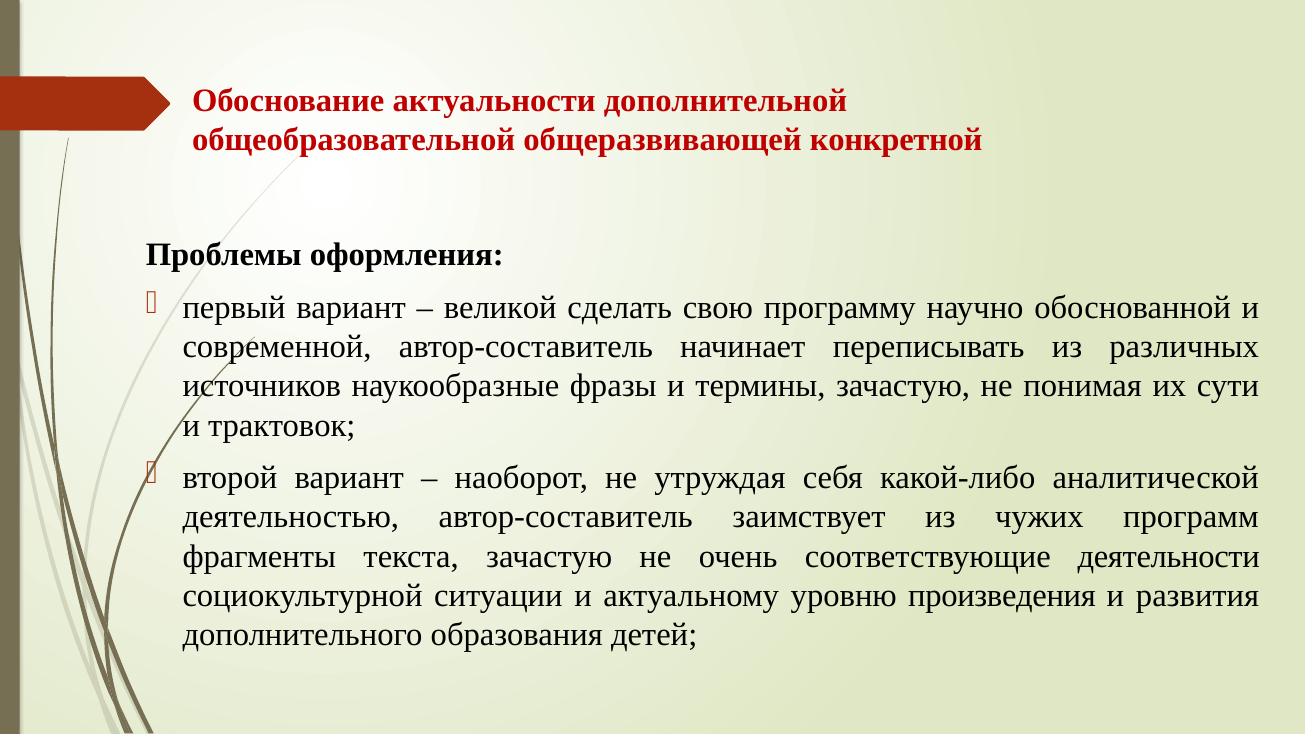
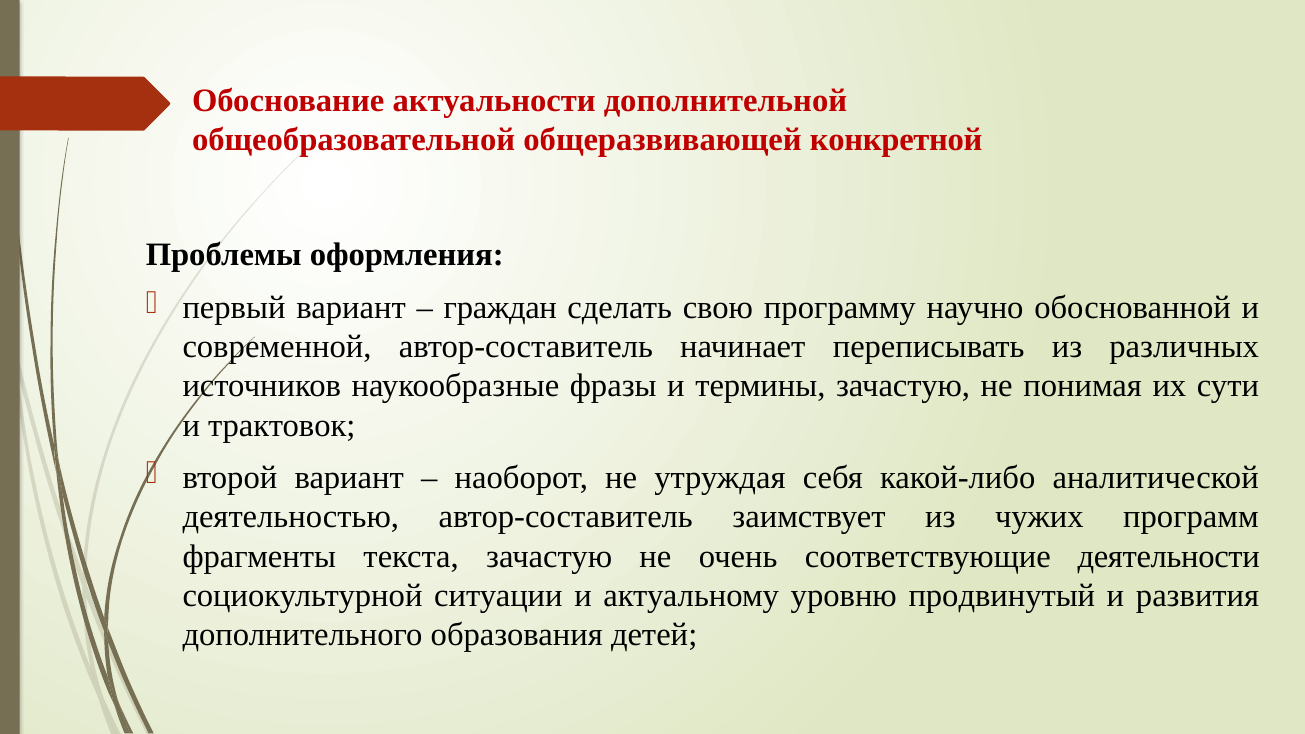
великой: великой -> граждан (500, 308)
произведения: произведения -> продвинутый (1002, 596)
